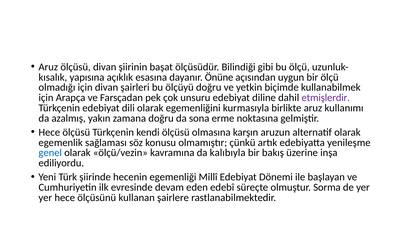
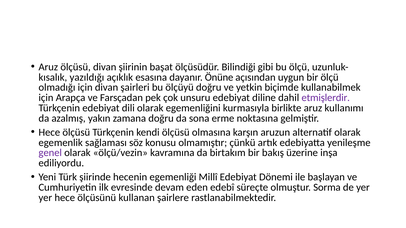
yapısına: yapısına -> yazıldığı (87, 77)
genel colour: blue -> purple (50, 153)
kalıbıyla: kalıbıyla -> birtakım (228, 153)
